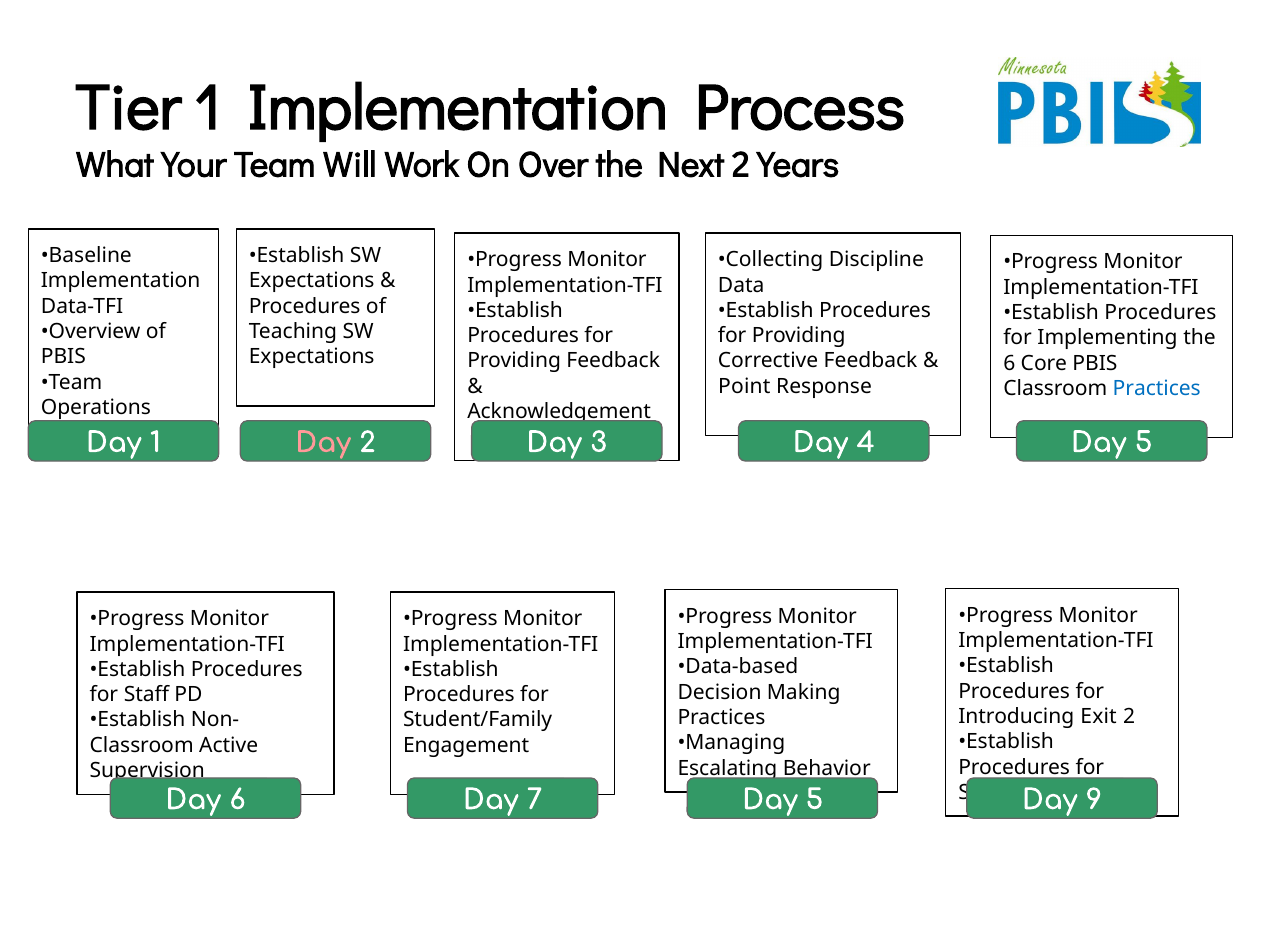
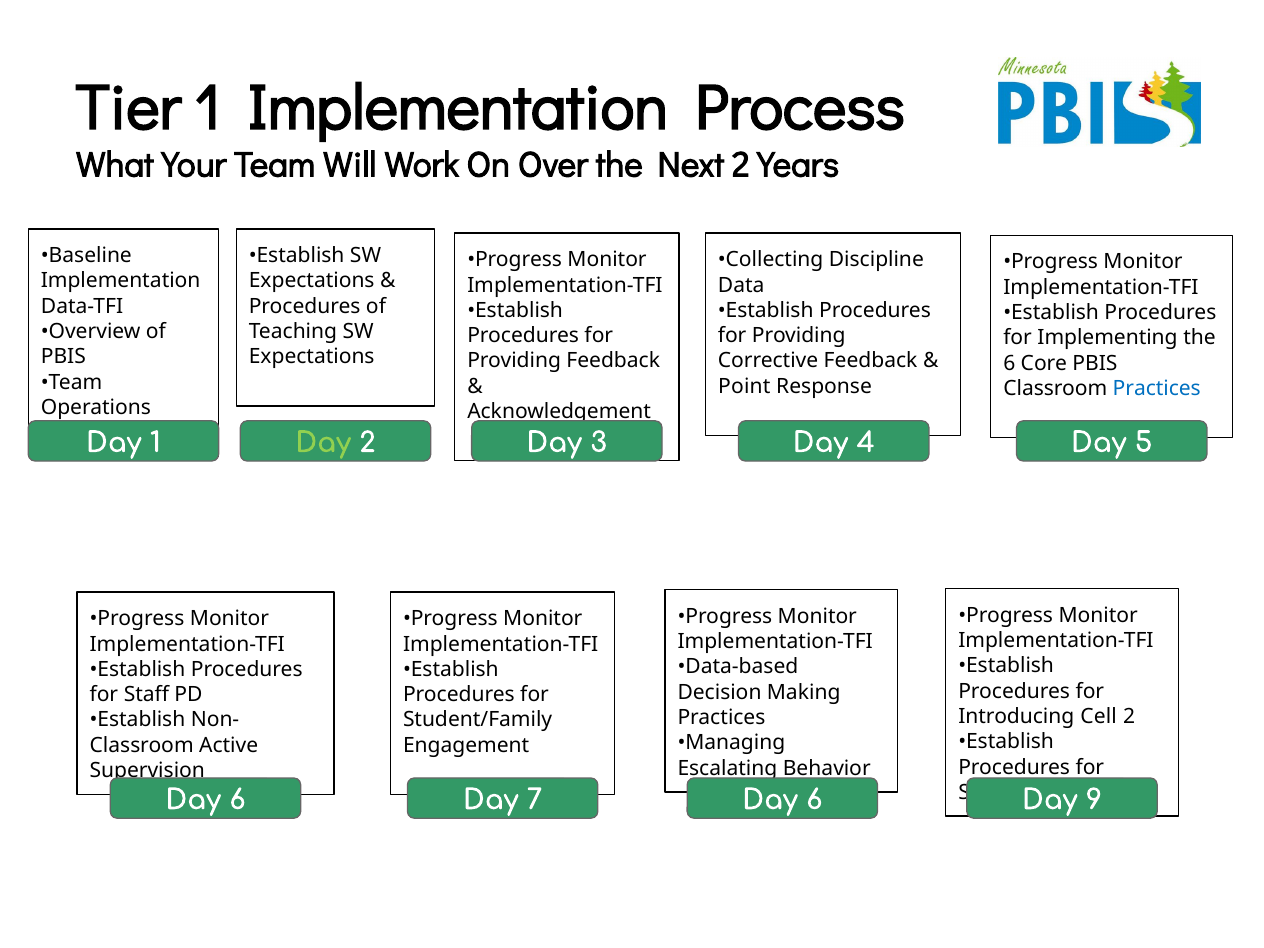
Day colour: pink -> light green (323, 443)
Exit: Exit -> Cell (1099, 717)
7 Day 5: 5 -> 6 (814, 800)
